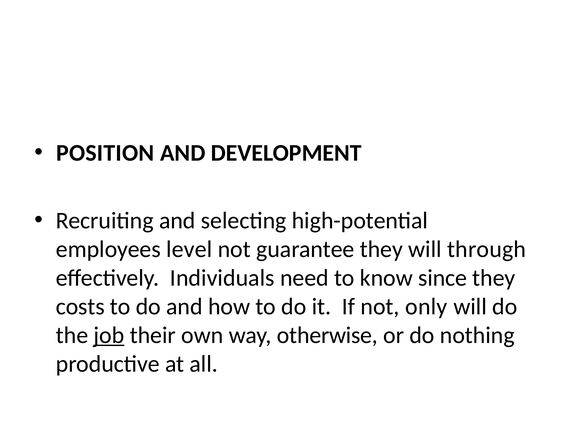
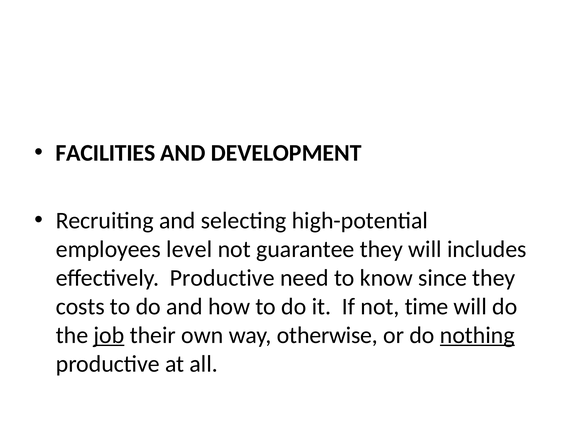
POSITION: POSITION -> FACILITIES (105, 153)
through: through -> includes (487, 249)
effectively Individuals: Individuals -> Productive (222, 278)
only: only -> time (427, 306)
nothing underline: none -> present (477, 335)
